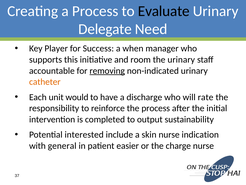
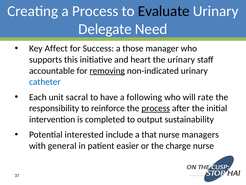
Player: Player -> Affect (56, 48)
when: when -> those (133, 48)
room: room -> heart (141, 59)
catheter colour: orange -> blue (45, 82)
would: would -> sacral (77, 97)
discharge: discharge -> following (144, 97)
process underline: none -> present (156, 108)
skin: skin -> that (149, 134)
indication: indication -> managers (200, 134)
